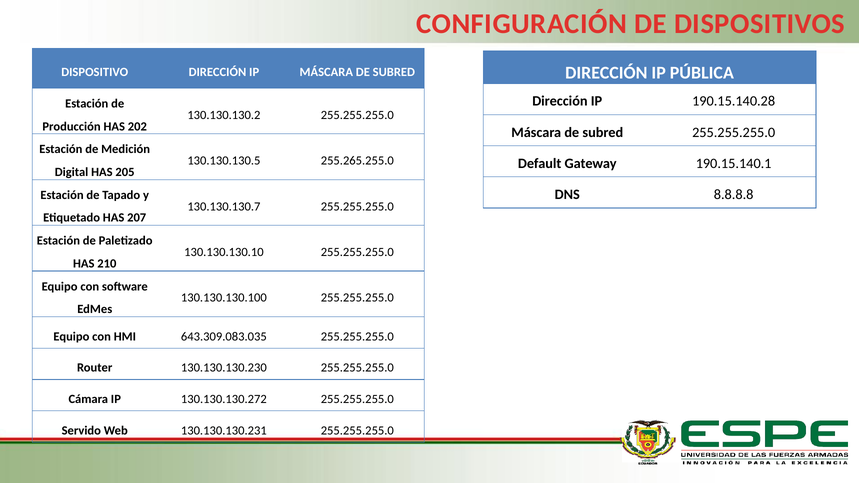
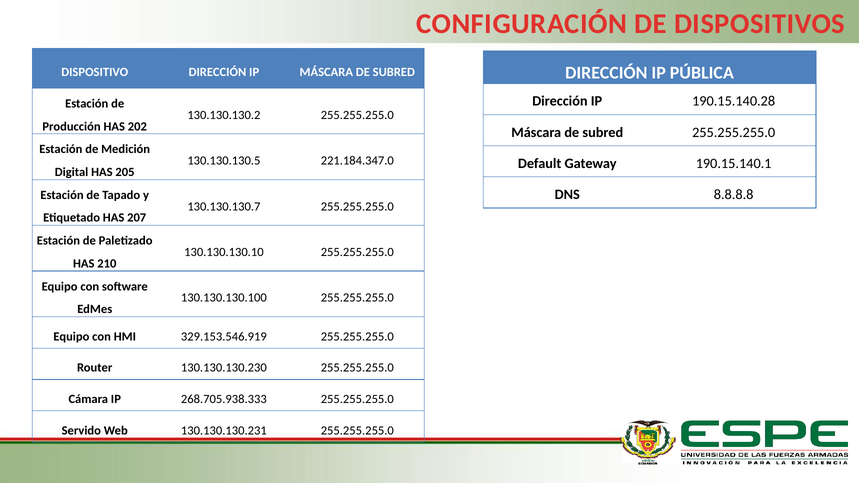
255.265.255.0: 255.265.255.0 -> 221.184.347.0 (357, 161)
643.309.083.035: 643.309.083.035 -> 329.153.546.919 (224, 337)
130.130.130.272: 130.130.130.272 -> 268.705.938.333 (224, 399)
